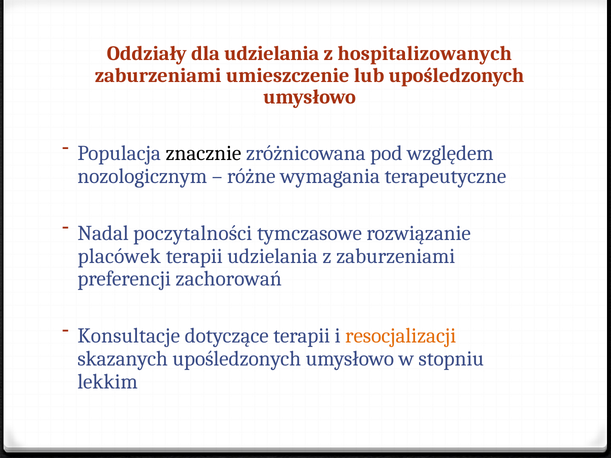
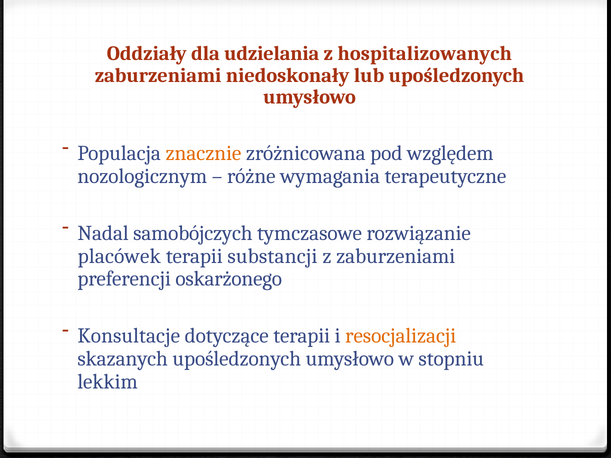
umieszczenie: umieszczenie -> niedoskonały (288, 75)
znacznie colour: black -> orange (203, 153)
poczytalności: poczytalności -> samobójczych (193, 233)
terapii udzielania: udzielania -> substancji (272, 256)
zachorowań: zachorowań -> oskarżonego (229, 279)
